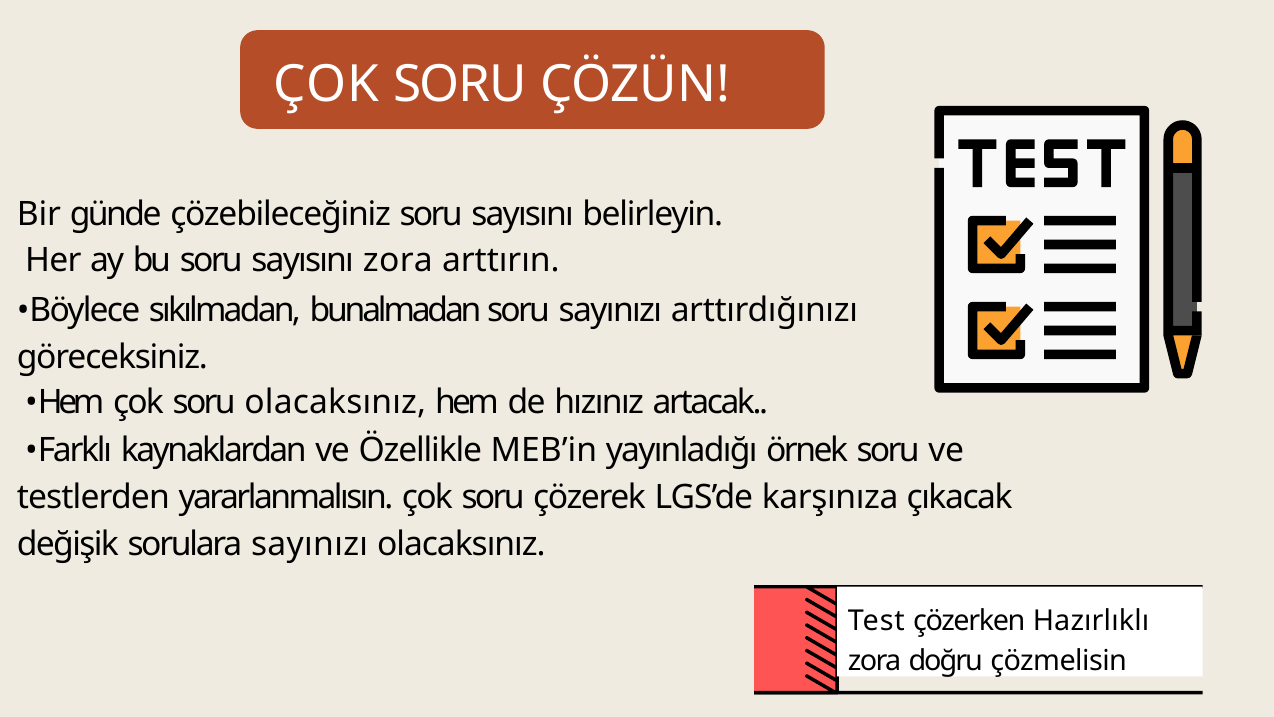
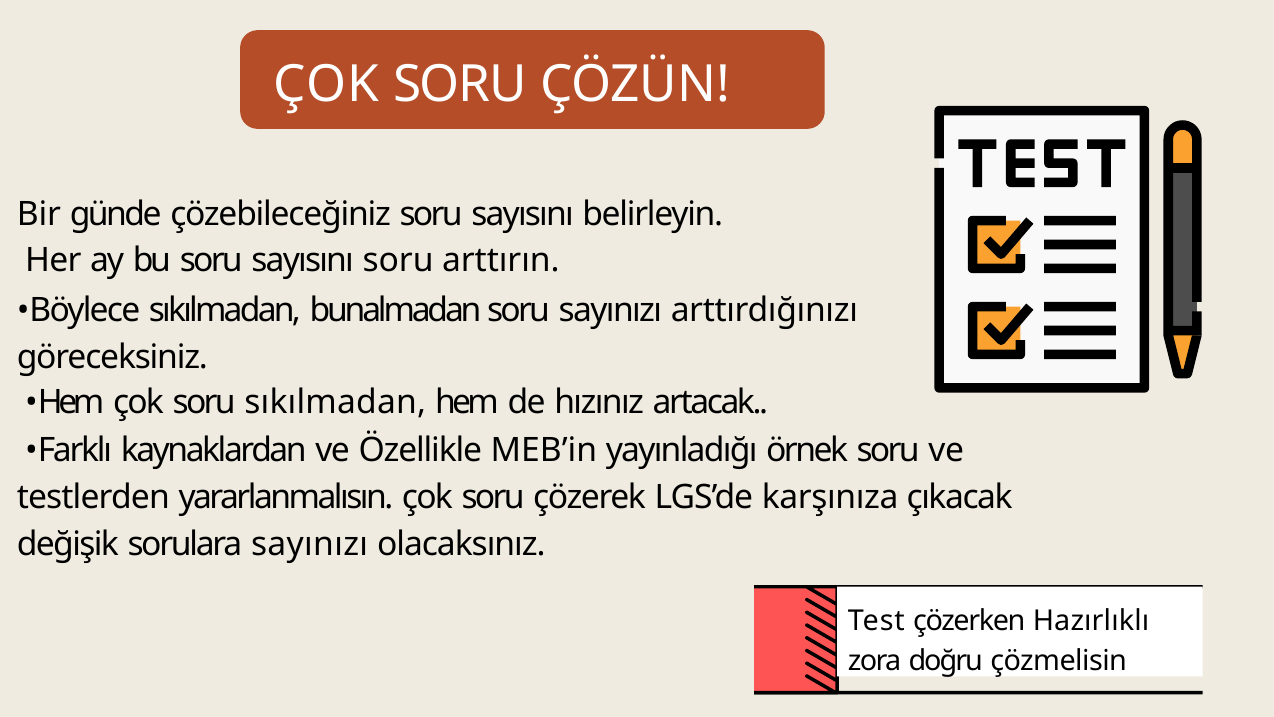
sayısını zora: zora -> soru (398, 261)
soru olacaksınız: olacaksınız -> sıkılmadan (335, 402)
